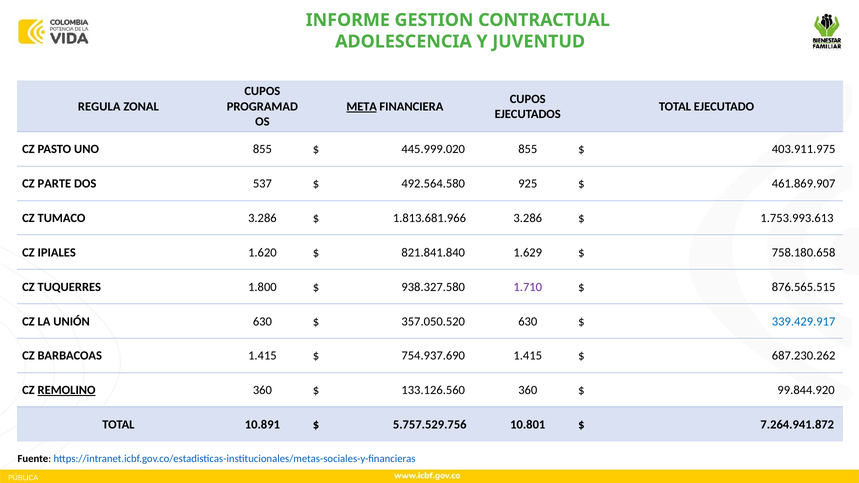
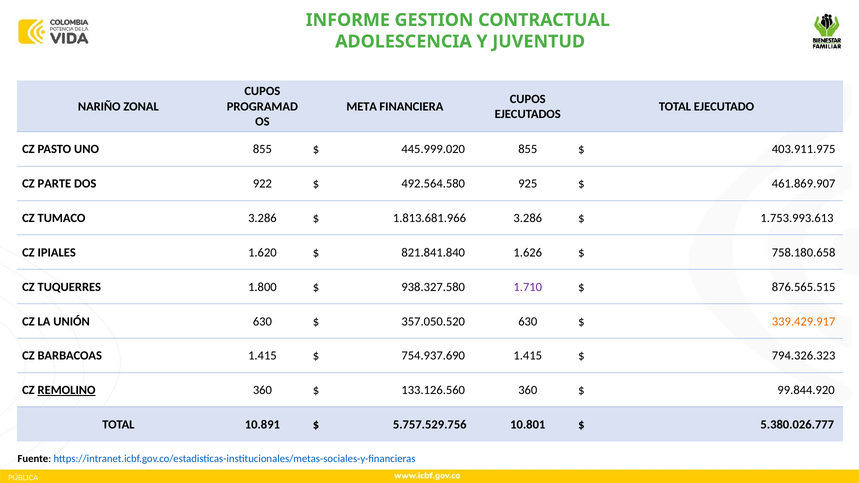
REGULA: REGULA -> NARIÑO (99, 107)
META underline: present -> none (362, 107)
537: 537 -> 922 (262, 184)
1.629: 1.629 -> 1.626 (528, 253)
339.429.917 colour: blue -> orange (804, 322)
687.230.262: 687.230.262 -> 794.326.323 (804, 356)
7.264.941.872: 7.264.941.872 -> 5.380.026.777 (797, 425)
